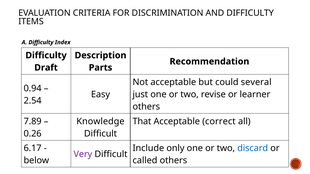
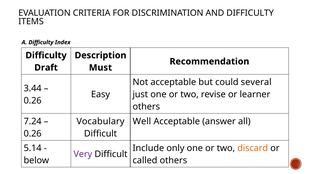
Parts: Parts -> Must (100, 68)
0.94: 0.94 -> 3.44 (33, 89)
2.54: 2.54 -> 0.26 (33, 101)
7.89: 7.89 -> 7.24 (33, 122)
Knowledge: Knowledge -> Vocabulary (100, 122)
That: That -> Well (142, 122)
correct: correct -> answer (219, 122)
6.17: 6.17 -> 5.14 (33, 148)
discard colour: blue -> orange (253, 148)
